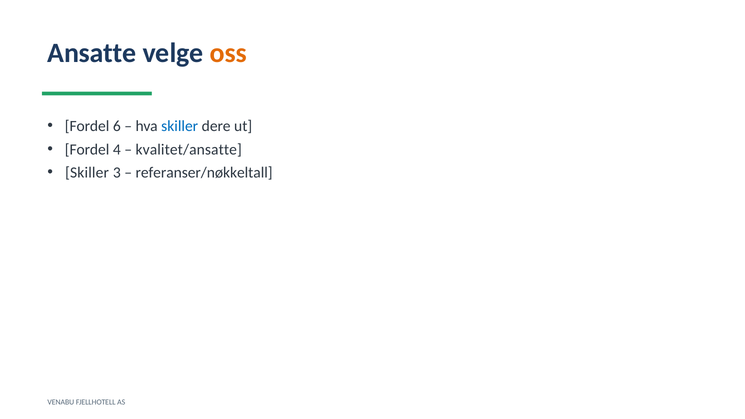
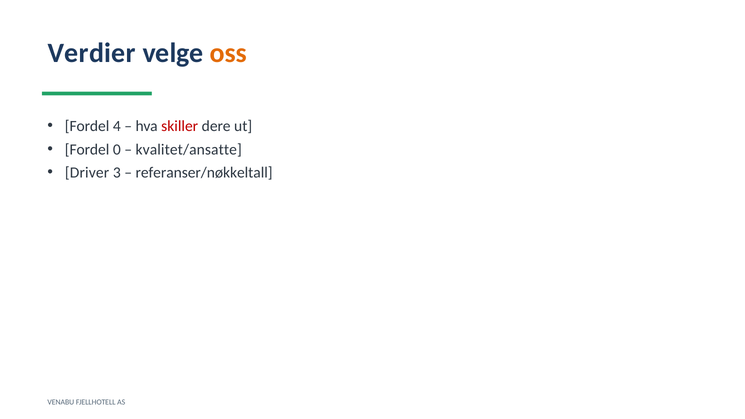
Ansatte: Ansatte -> Verdier (92, 53)
6: 6 -> 4 (117, 126)
skiller colour: blue -> red (180, 126)
4: 4 -> 0 (117, 149)
Skiller: Skiller -> Driver (87, 173)
